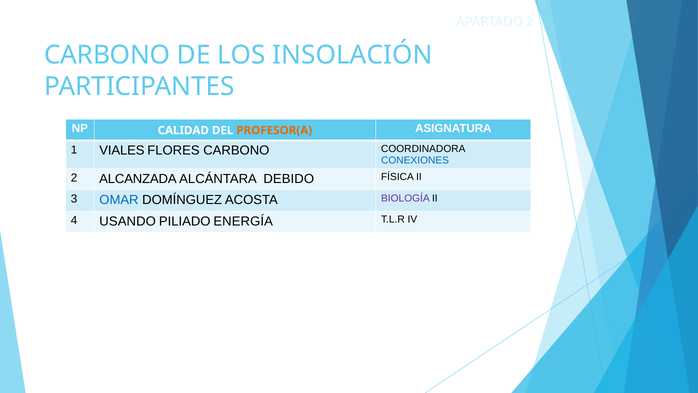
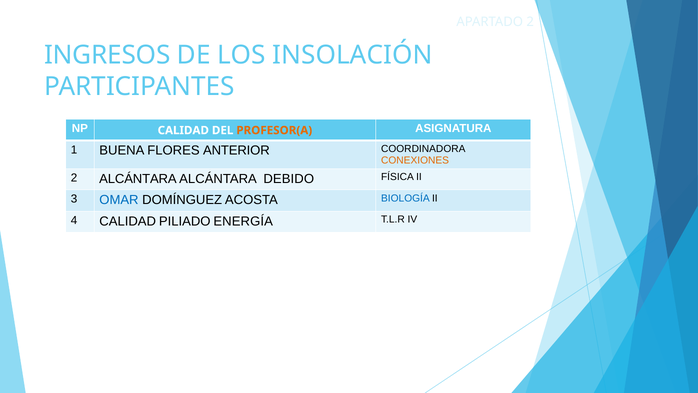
CARBONO: CARBONO -> INGRESOS (107, 55)
VIALES: VIALES -> BUENA (122, 150)
FLORES CARBONO: CARBONO -> ANTERIOR (236, 150)
CONEXIONES colour: blue -> orange (415, 160)
2 ALCANZADA: ALCANZADA -> ALCÁNTARA (138, 179)
BIOLOGÍA colour: purple -> blue (405, 198)
4 USANDO: USANDO -> CALIDAD (128, 221)
